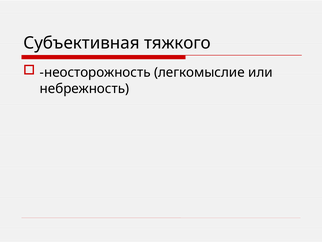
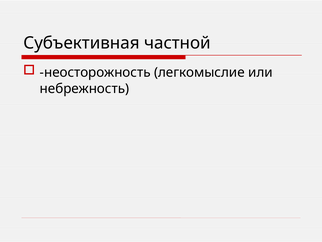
тяжкого: тяжкого -> частной (177, 43)
